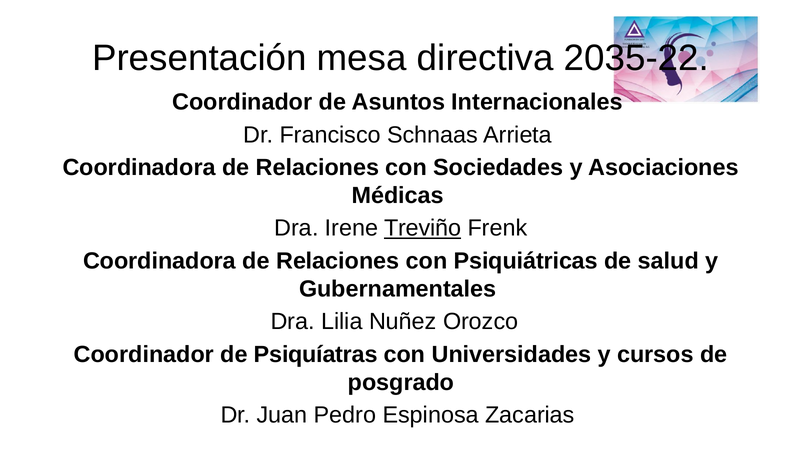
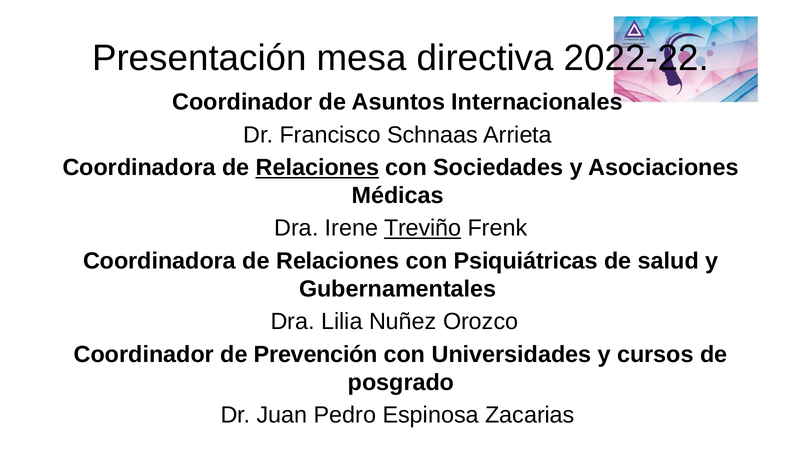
2035-22: 2035-22 -> 2022-22 (636, 58)
Relaciones underline: none -> present (317, 168)
Psiquíatras: Psiquíatras -> Prevención (316, 354)
